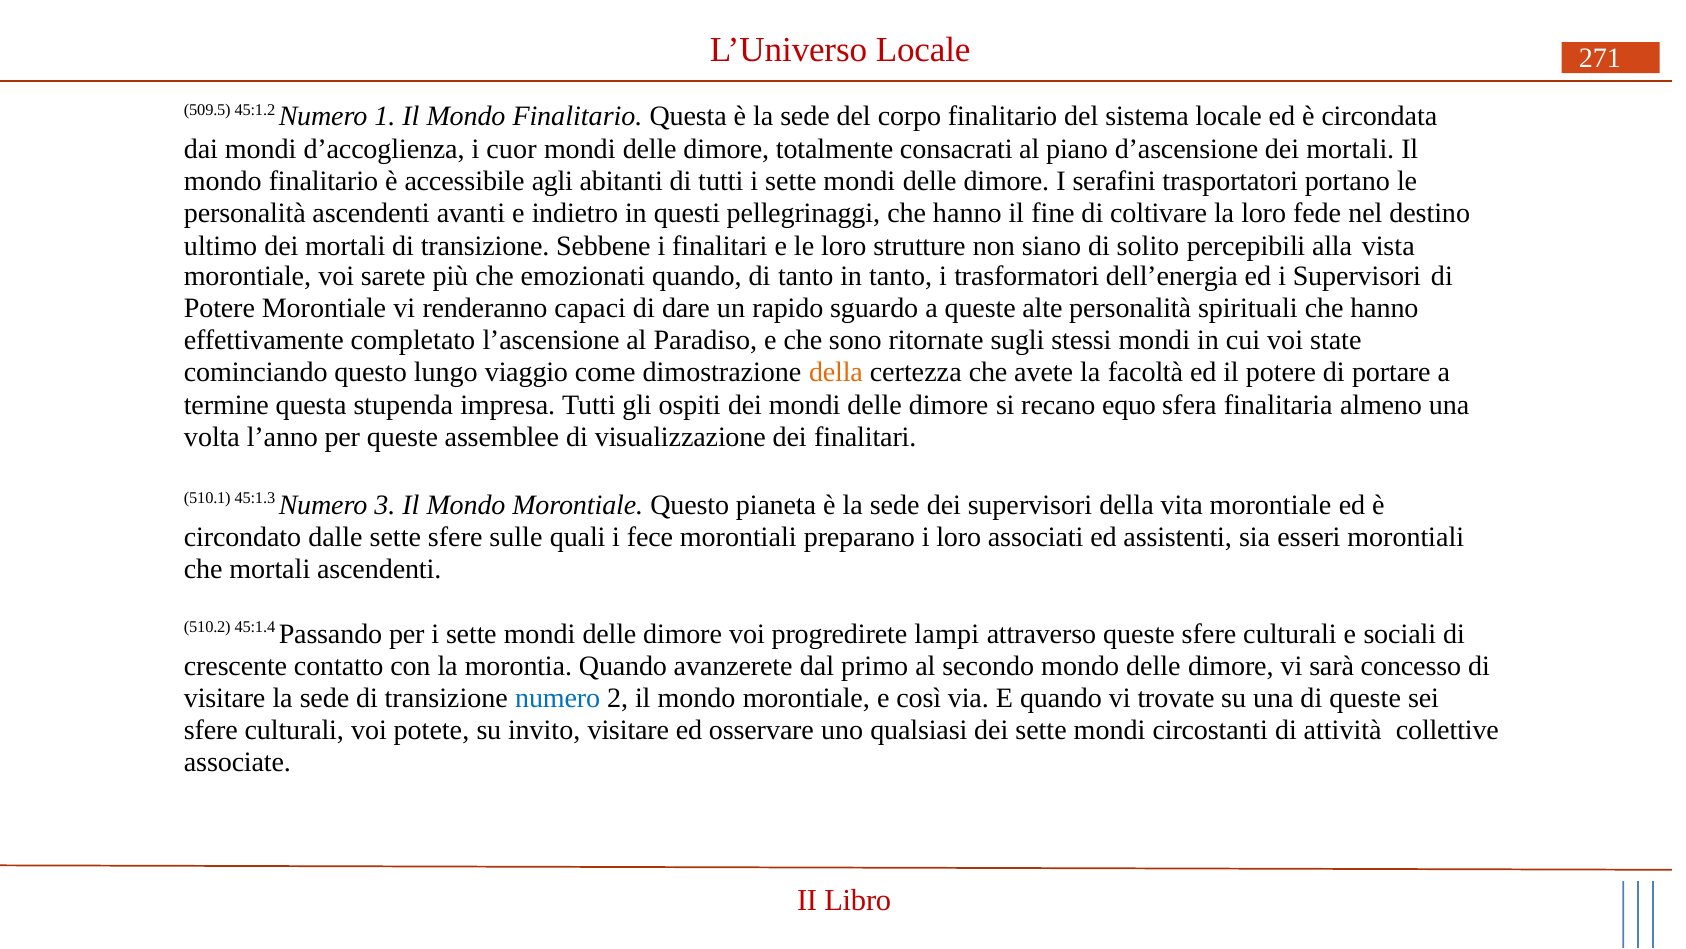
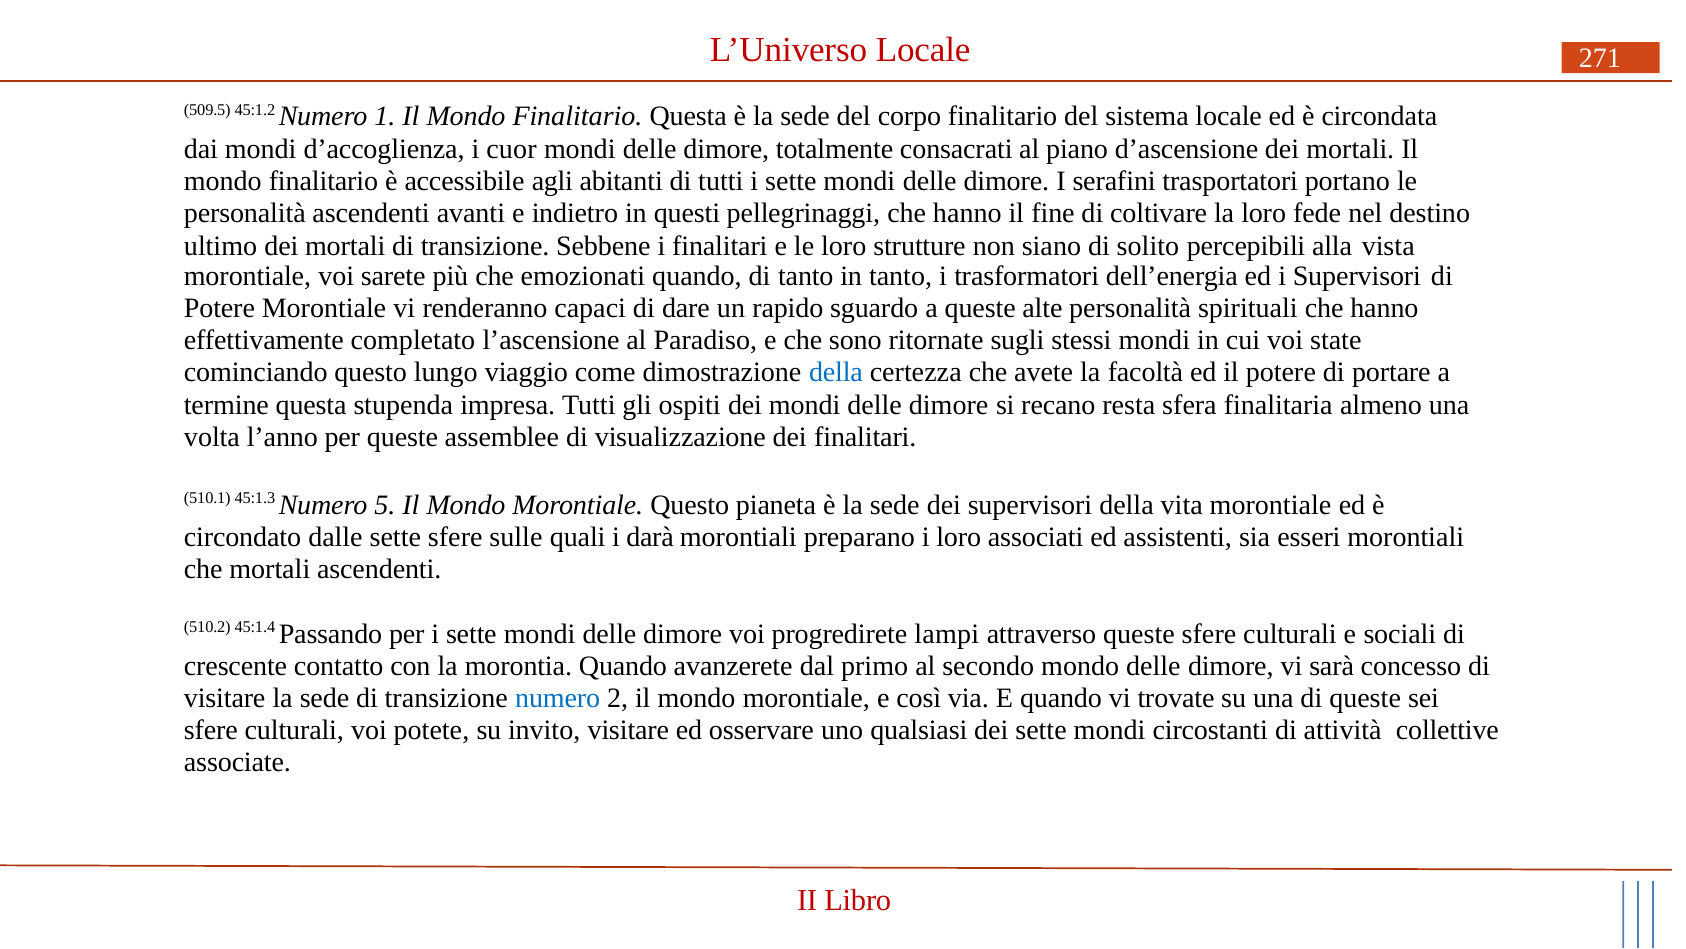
della colour: orange -> blue (836, 373)
equo: equo -> resta (1129, 405)
3: 3 -> 5 (385, 505)
fece: fece -> darà (650, 538)
